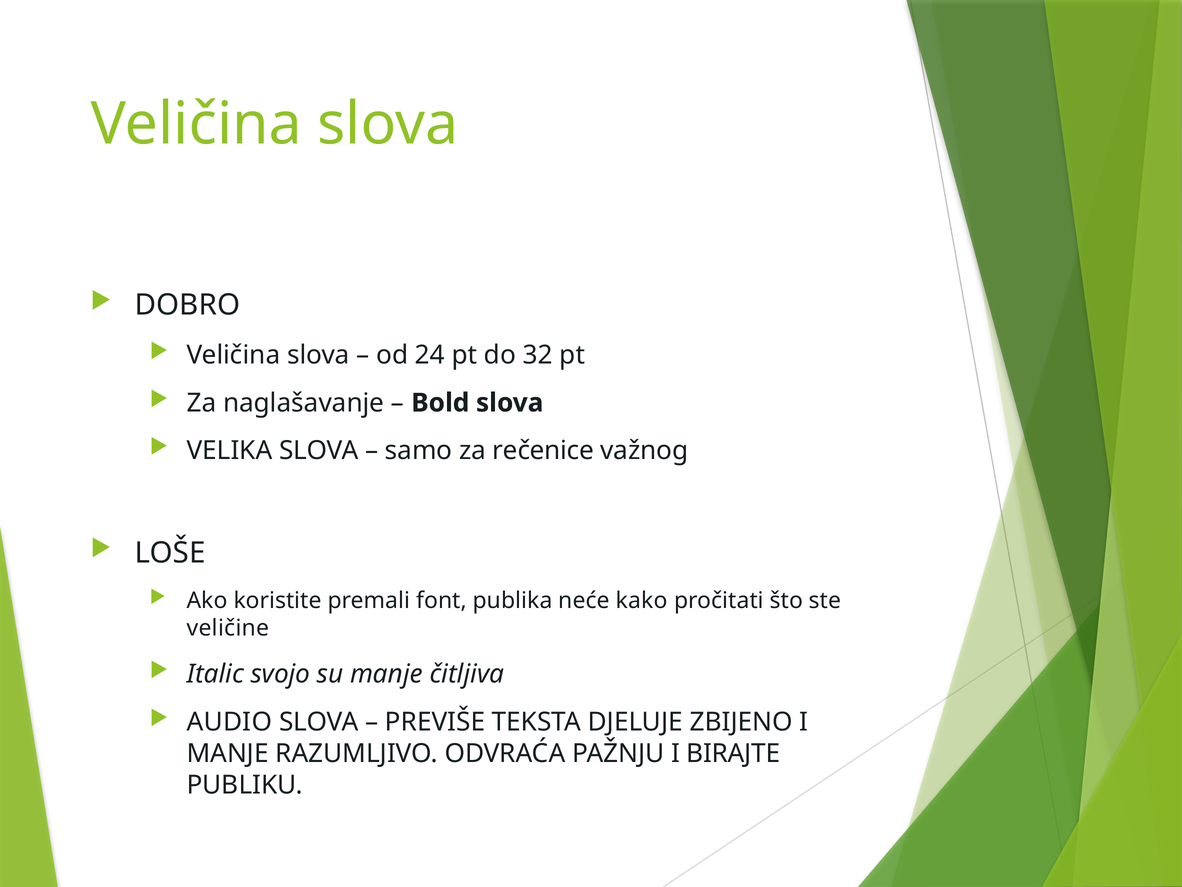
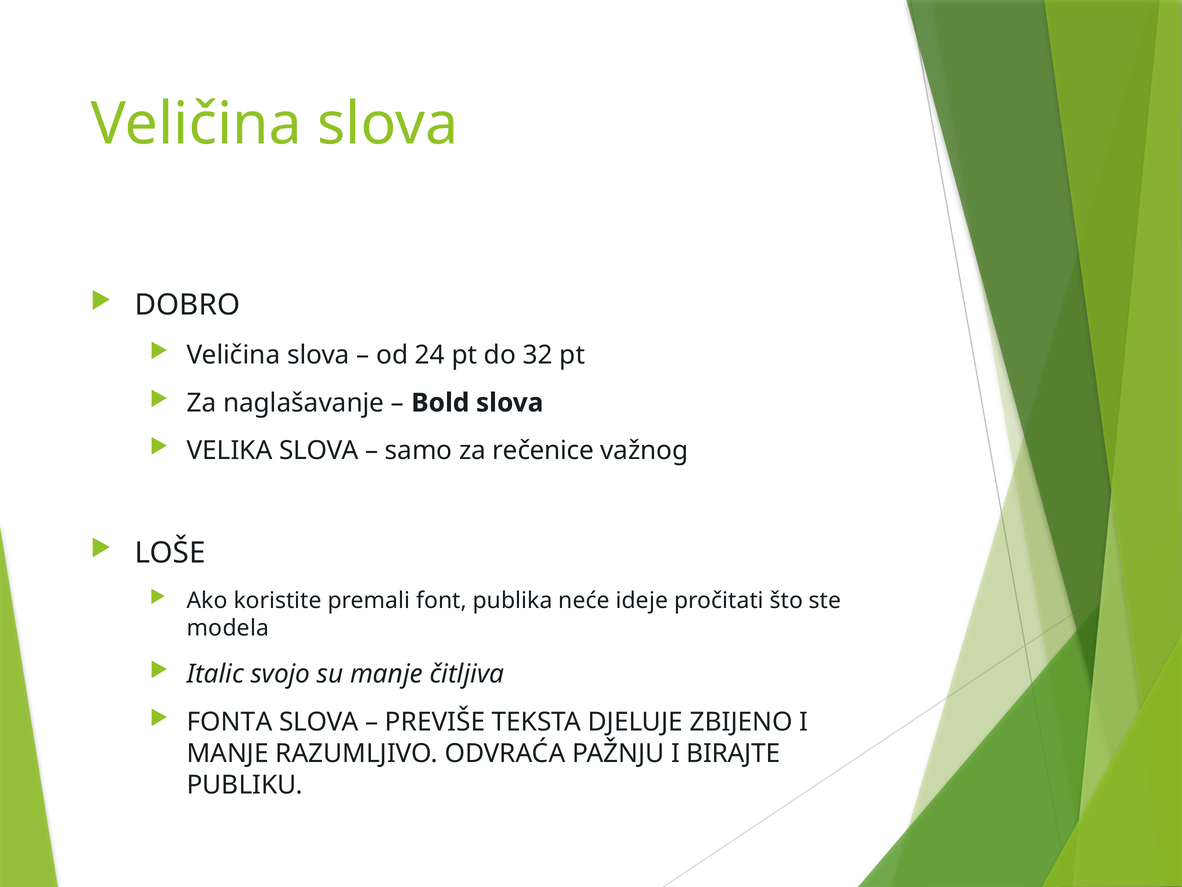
kako: kako -> ideje (642, 600)
veličine: veličine -> modela (228, 628)
AUDIO: AUDIO -> FONTA (229, 722)
